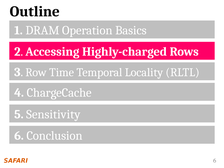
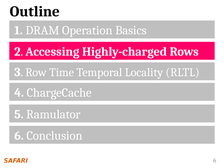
Sensitivity: Sensitivity -> Ramulator (53, 114)
